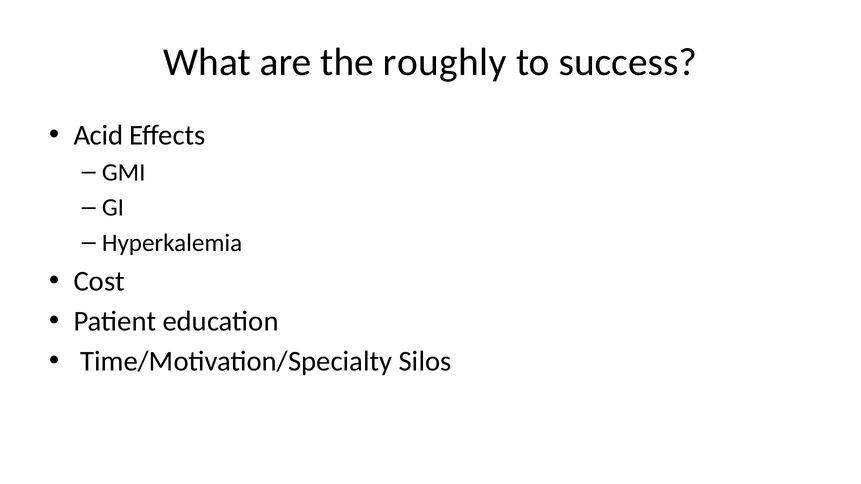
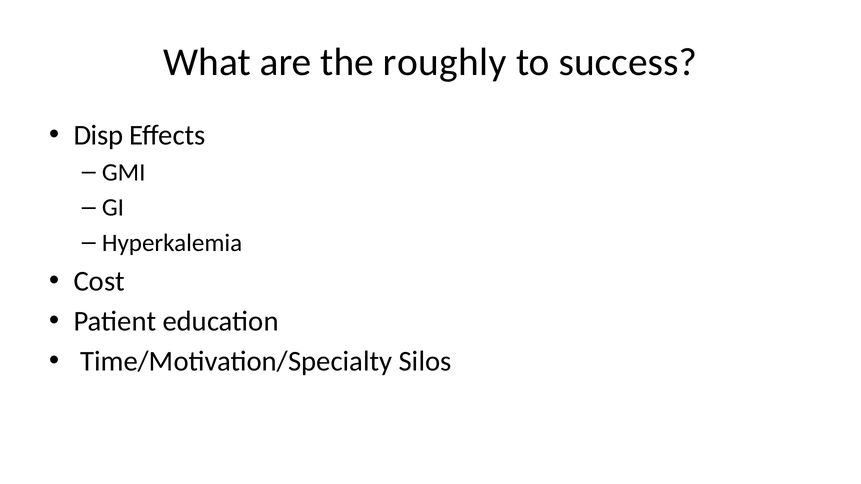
Acid: Acid -> Disp (98, 135)
